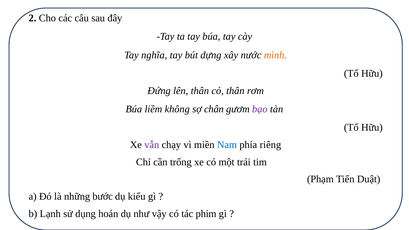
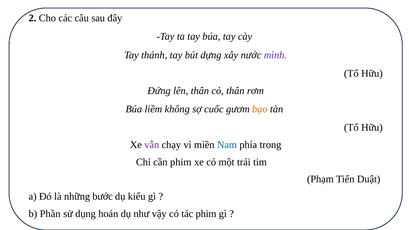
nghĩa: nghĩa -> thánh (154, 55)
mình colour: orange -> purple (275, 55)
chân: chân -> cuốc (214, 109)
bạo colour: purple -> orange (260, 109)
riêng: riêng -> trong (270, 145)
cần trống: trống -> phim (181, 162)
Lạnh: Lạnh -> Phần (50, 214)
